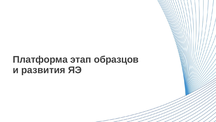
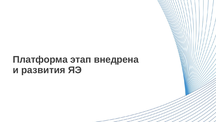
образцов: образцов -> внедрена (116, 59)
